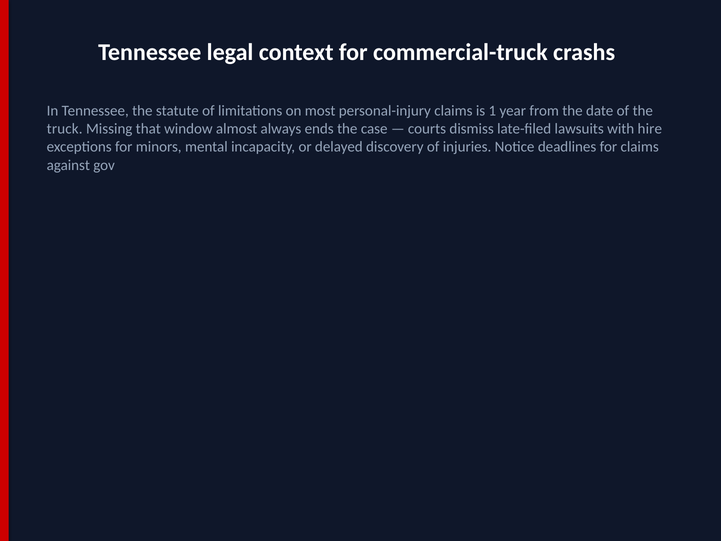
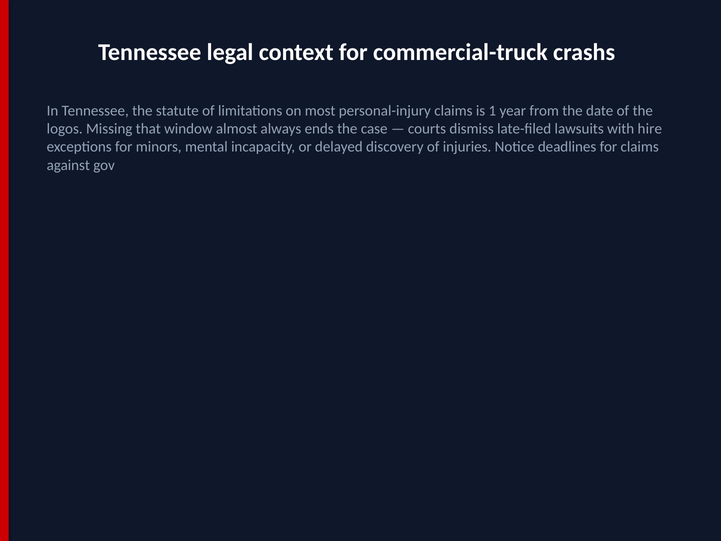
truck: truck -> logos (65, 129)
